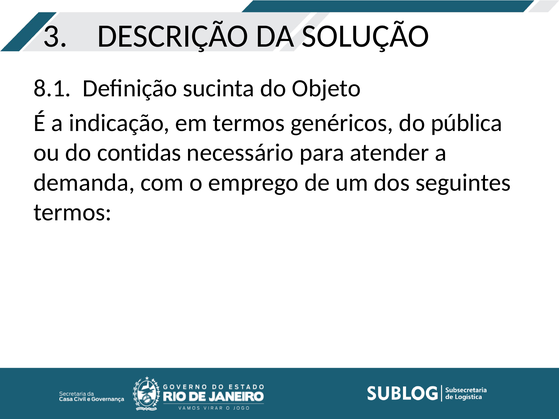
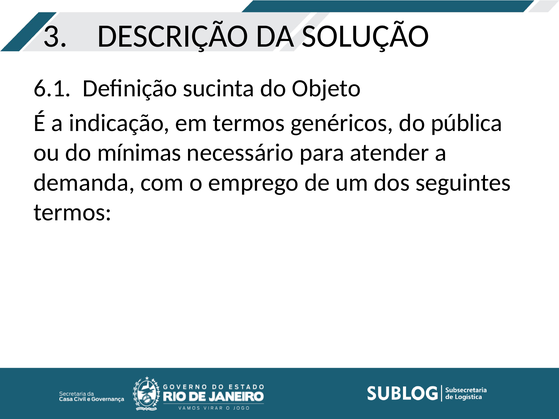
8.1: 8.1 -> 6.1 (52, 88)
contidas: contidas -> mínimas (139, 153)
